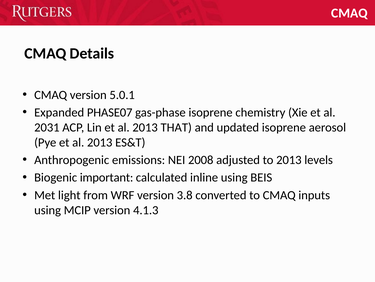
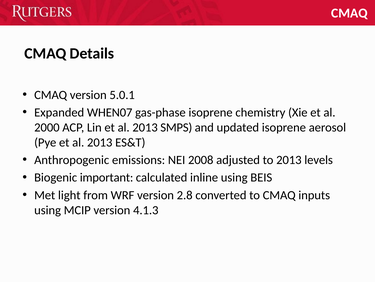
PHASE07: PHASE07 -> WHEN07 (110, 112)
2031: 2031 -> 2000 (47, 127)
THAT: THAT -> SMPS (176, 127)
3.8: 3.8 -> 2.8 (185, 195)
